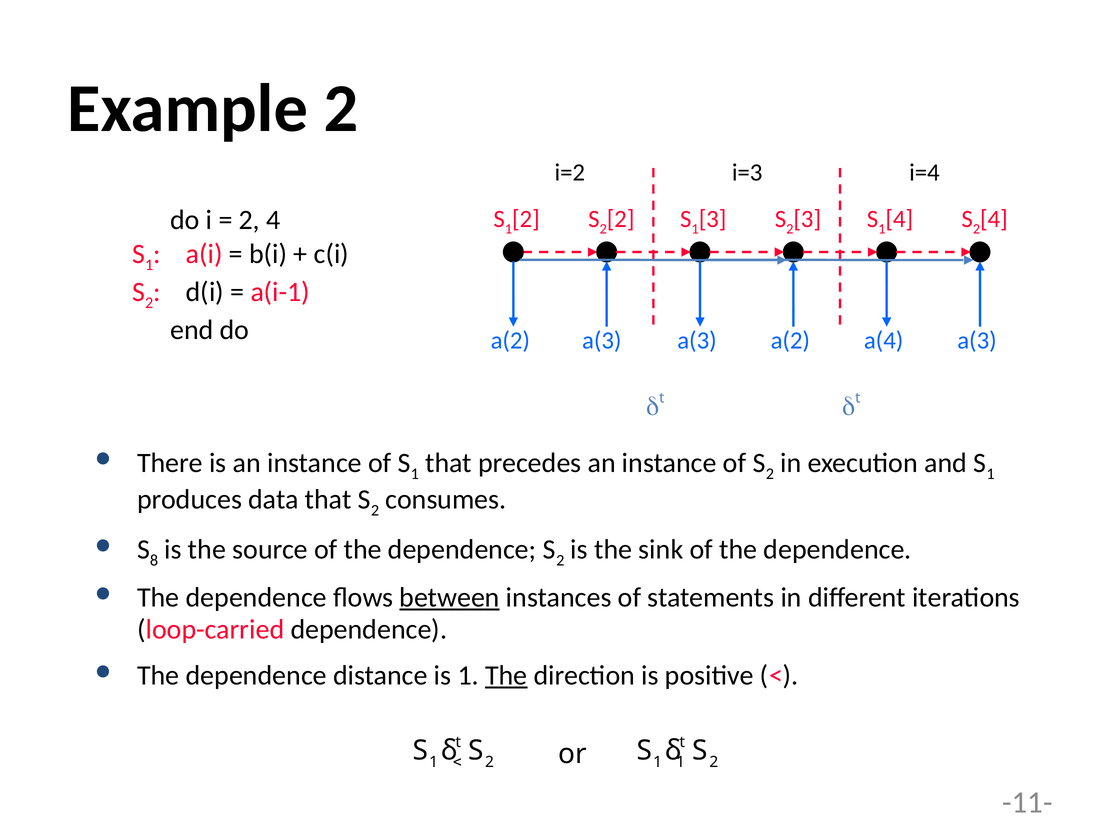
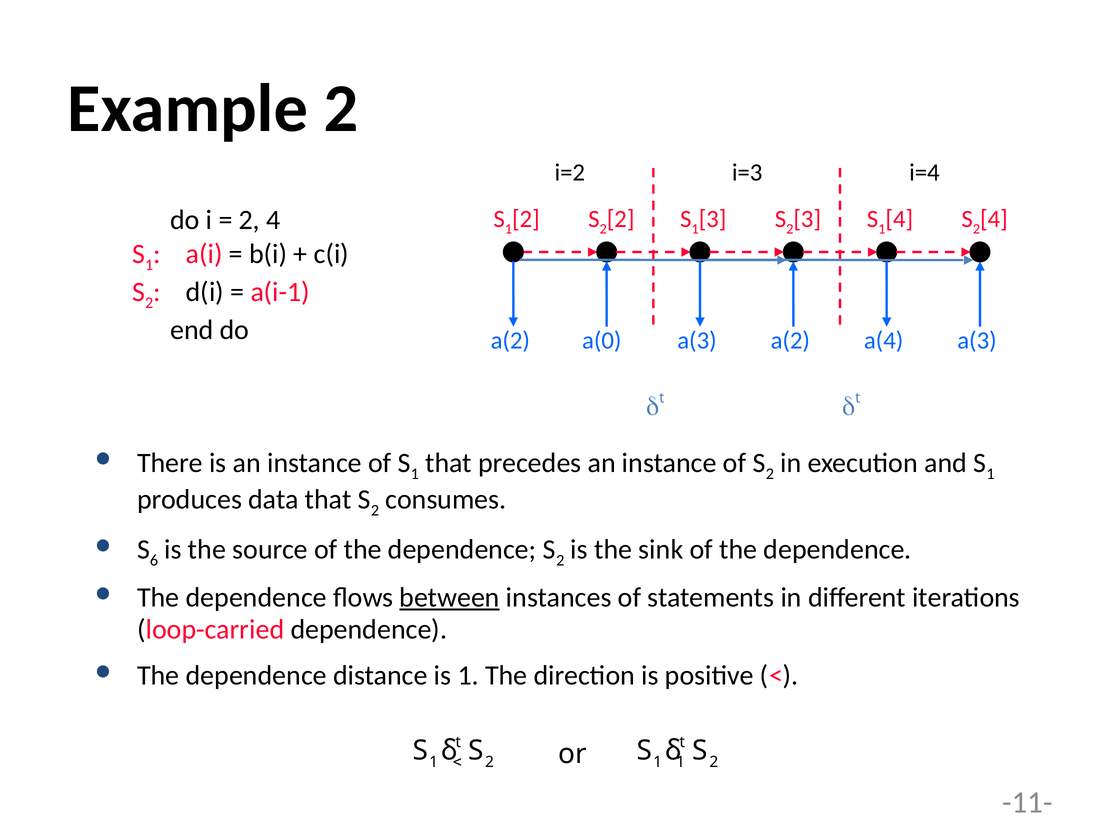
a(2 a(3: a(3 -> a(0 (602, 341)
8: 8 -> 6 (154, 561)
The underline: present -> none (506, 675)
